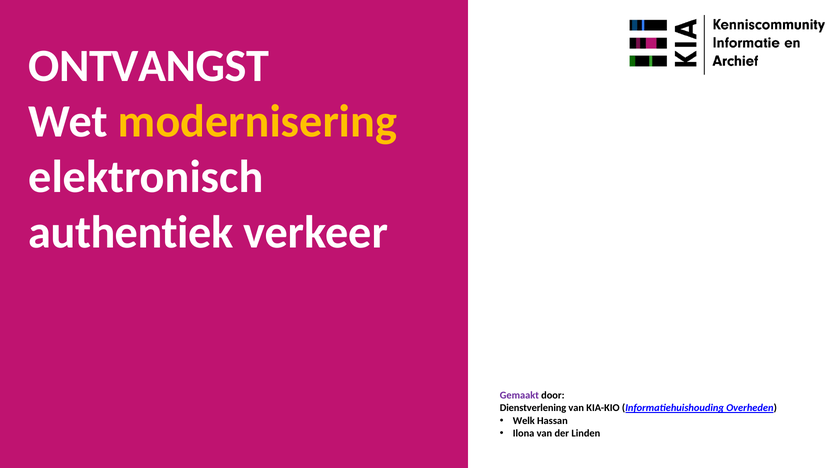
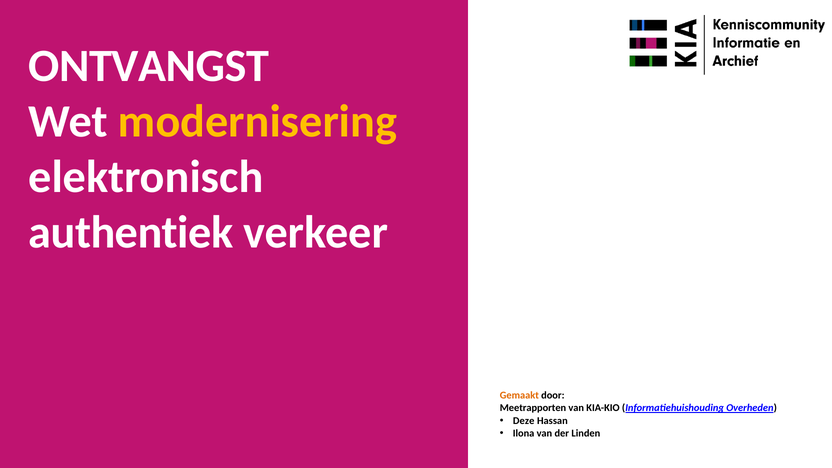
Gemaakt colour: purple -> orange (519, 396)
Dienstverlening: Dienstverlening -> Meetrapporten (533, 408)
Welk: Welk -> Deze (524, 421)
